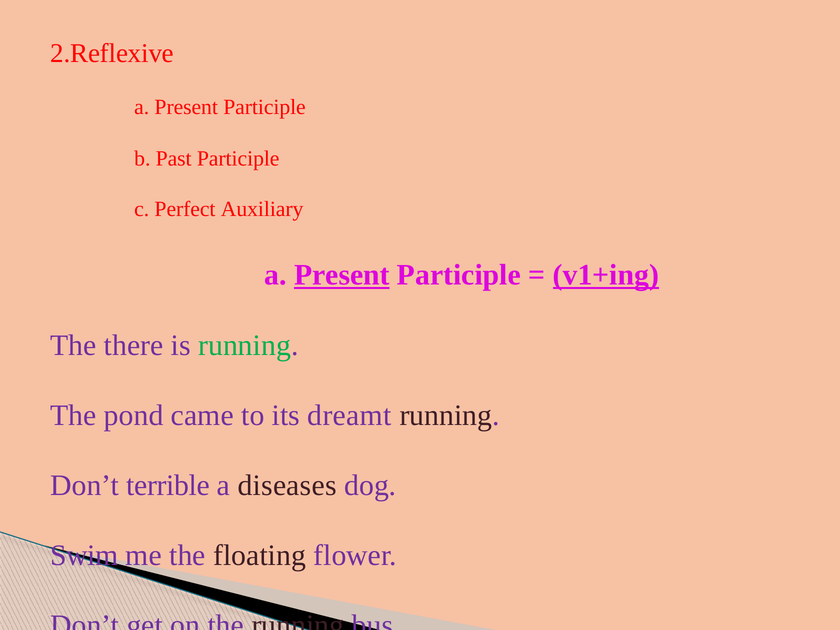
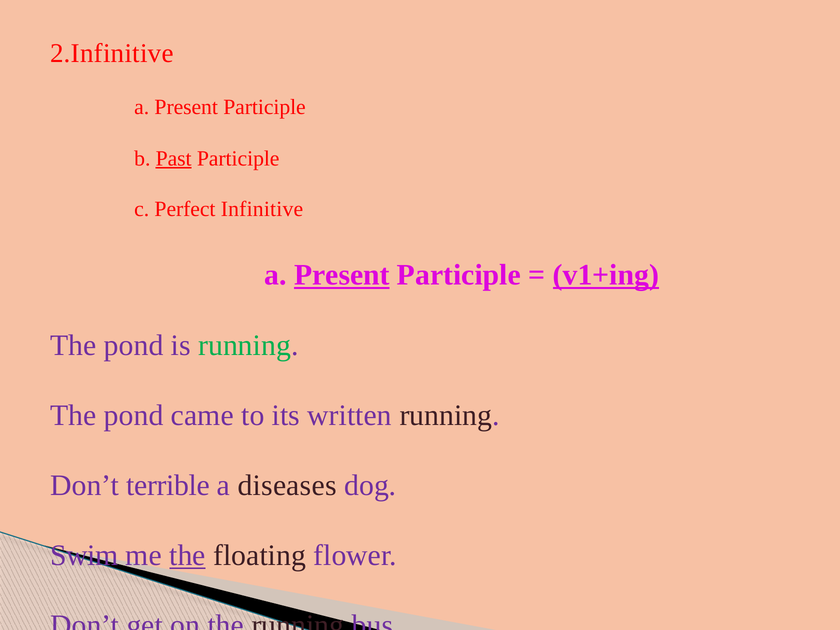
2.Reflexive: 2.Reflexive -> 2.Infinitive (112, 54)
Past underline: none -> present (174, 158)
Auxiliary: Auxiliary -> Infinitive (262, 209)
there: there -> pond (134, 345)
dreamt: dreamt -> written (349, 415)
the underline: none -> present (187, 555)
